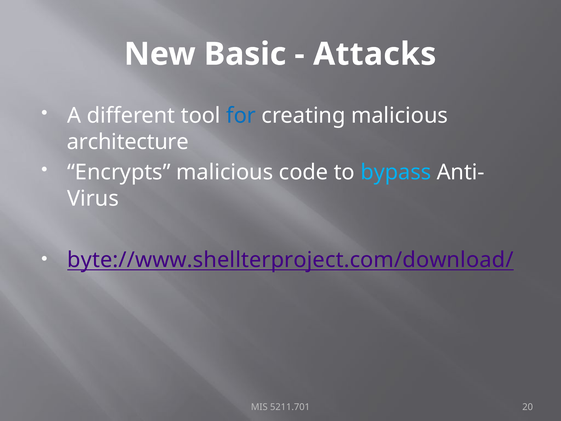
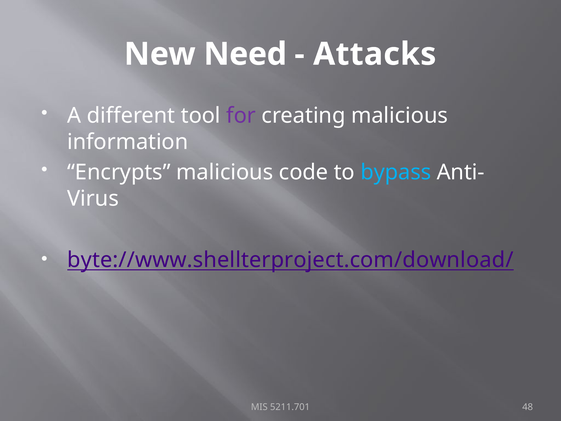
Basic: Basic -> Need (245, 54)
for colour: blue -> purple (241, 116)
architecture: architecture -> information (128, 142)
20: 20 -> 48 (528, 407)
